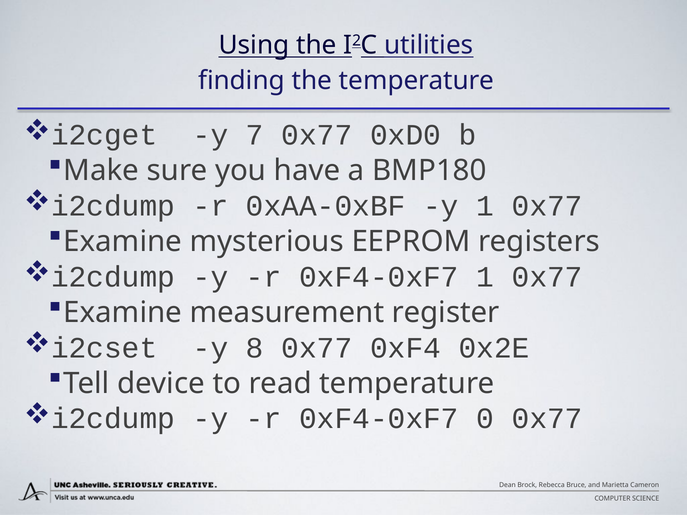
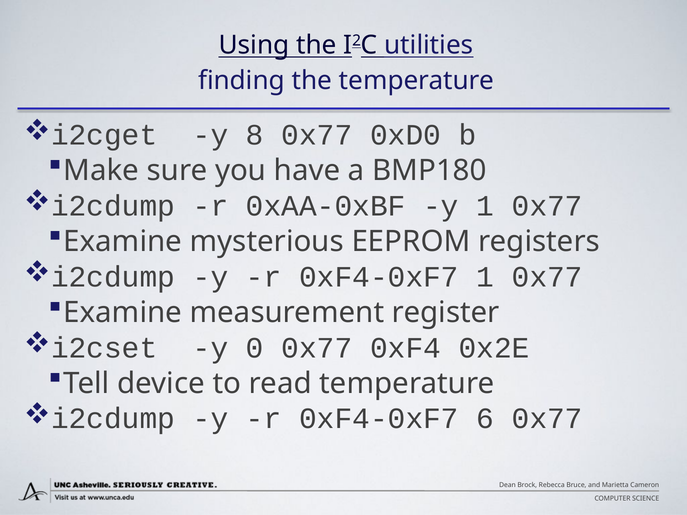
7: 7 -> 8 (255, 135)
8: 8 -> 0 (255, 348)
0: 0 -> 6 (485, 419)
